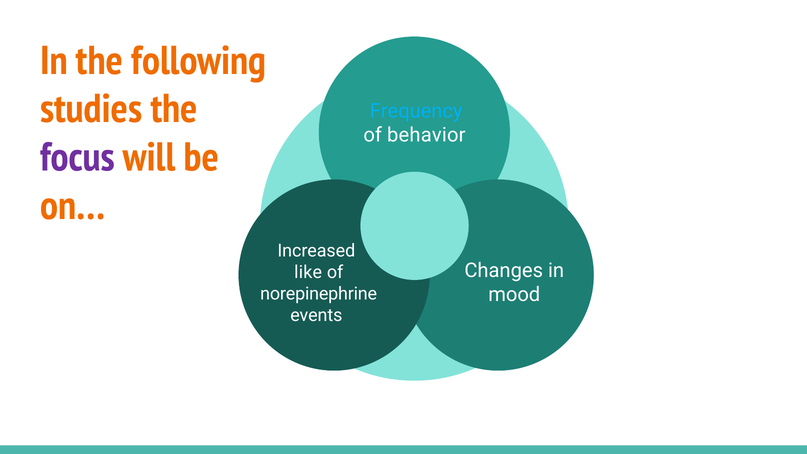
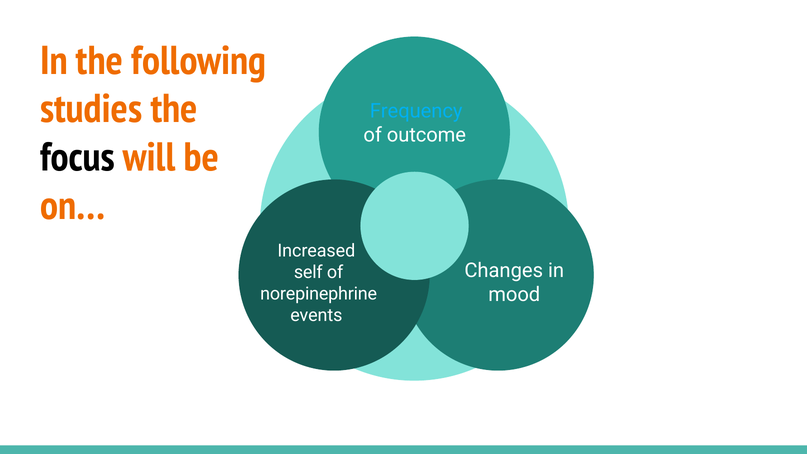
behavior: behavior -> outcome (426, 135)
focus colour: purple -> black (78, 158)
like: like -> self (308, 272)
